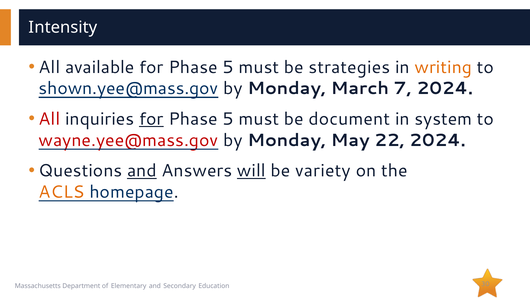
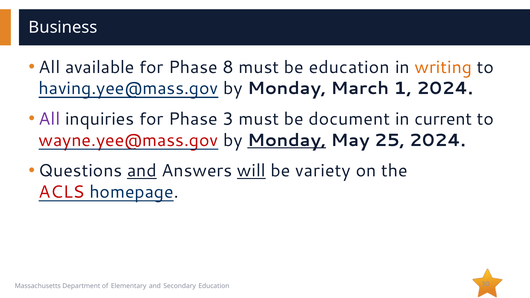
Intensity: Intensity -> Business (63, 27)
5: 5 -> 8 (228, 67)
be strategies: strategies -> education (349, 67)
shown.yee@mass.gov: shown.yee@mass.gov -> having.yee@mass.gov (128, 89)
7: 7 -> 1 (403, 89)
All colour: red -> purple (49, 119)
for underline: present -> none (151, 119)
5: 5 -> 3 (228, 119)
system: system -> current (443, 119)
Monday underline: none -> present (287, 140)
22: 22 -> 25 (390, 140)
ACLS colour: orange -> red (62, 192)
